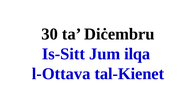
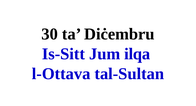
tal-Kienet: tal-Kienet -> tal-Sultan (129, 73)
